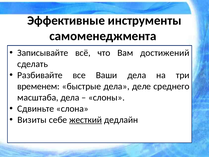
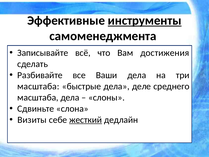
инструменты underline: none -> present (145, 21)
достижений: достижений -> достижения (165, 53)
временем: временем -> масштаба (38, 86)
